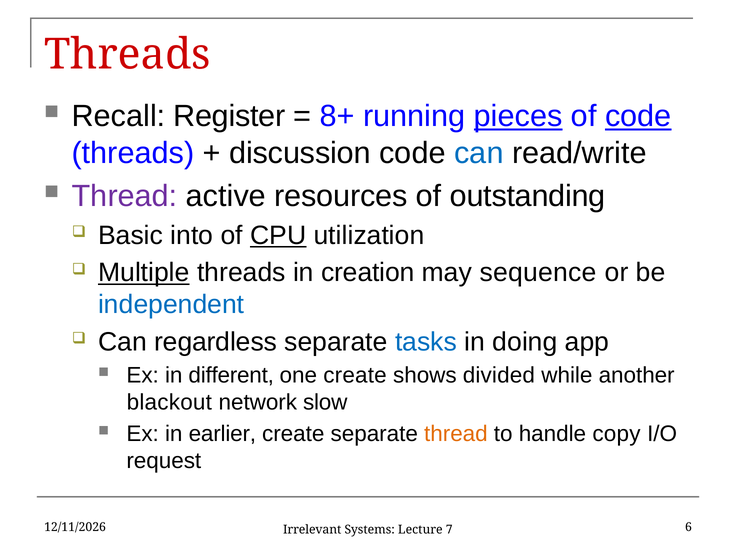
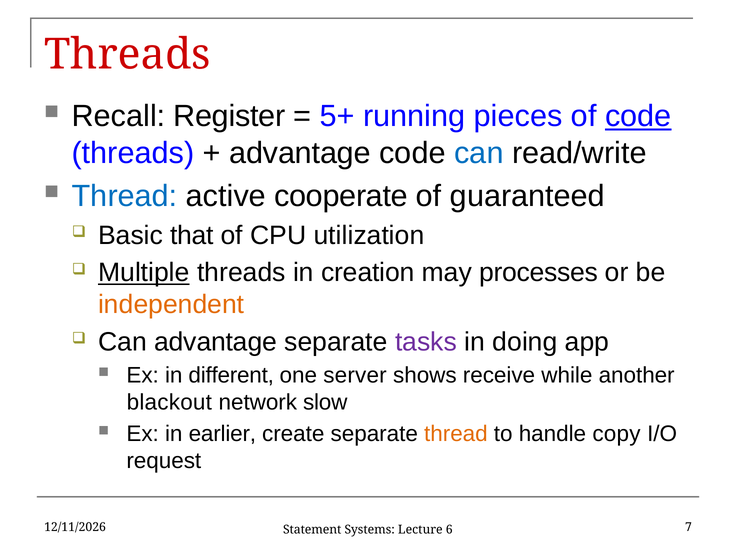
8+: 8+ -> 5+ (337, 116)
pieces underline: present -> none (518, 116)
discussion: discussion -> advantage (300, 153)
Thread colour: purple -> blue (125, 196)
resources: resources -> cooperate (341, 196)
outstanding: outstanding -> guaranteed (527, 196)
into: into -> that (192, 235)
CPU underline: present -> none (278, 235)
sequence: sequence -> processes (538, 273)
independent colour: blue -> orange (171, 305)
Can regardless: regardless -> advantage (216, 342)
tasks colour: blue -> purple (426, 342)
one create: create -> server (355, 376)
divided: divided -> receive (499, 376)
6: 6 -> 7 (689, 527)
Irrelevant: Irrelevant -> Statement (312, 530)
7: 7 -> 6 (449, 530)
